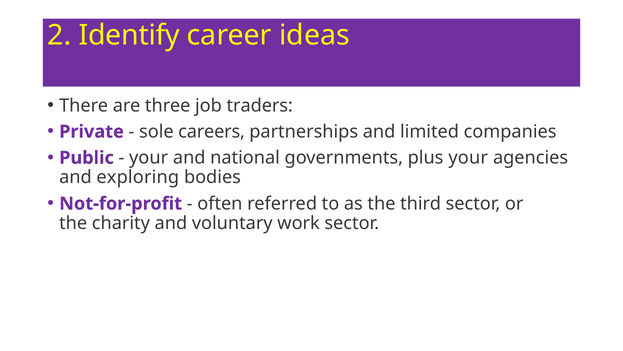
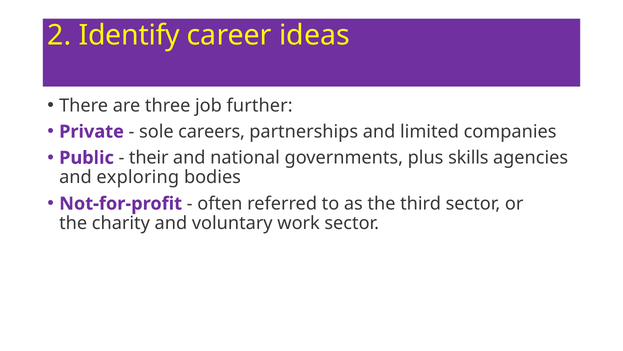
traders: traders -> further (260, 105)
your: your -> their (149, 158)
plus your: your -> skills (468, 158)
